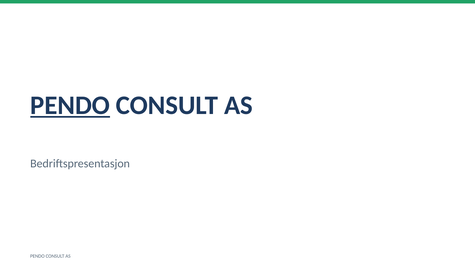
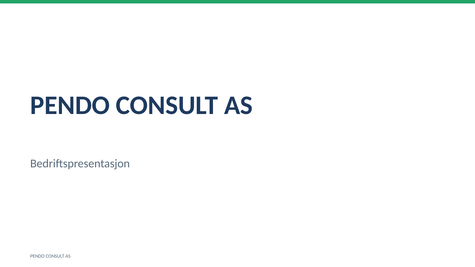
PENDO underline: present -> none (70, 105)
